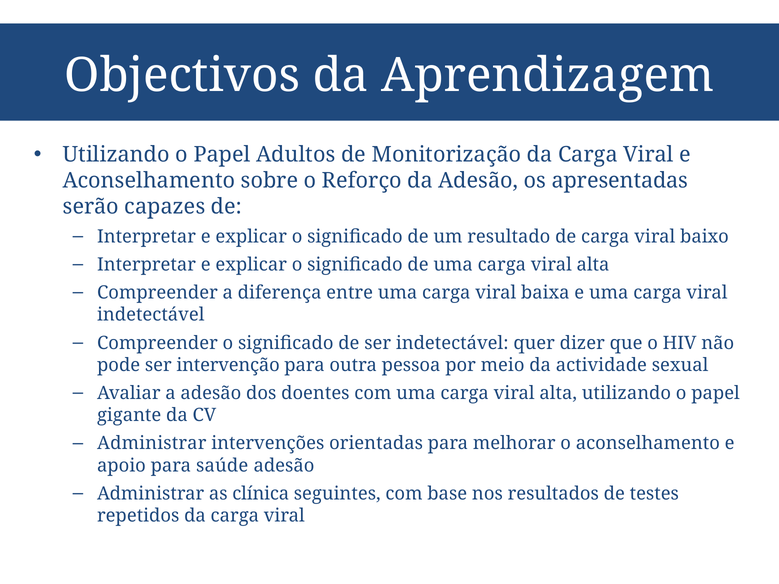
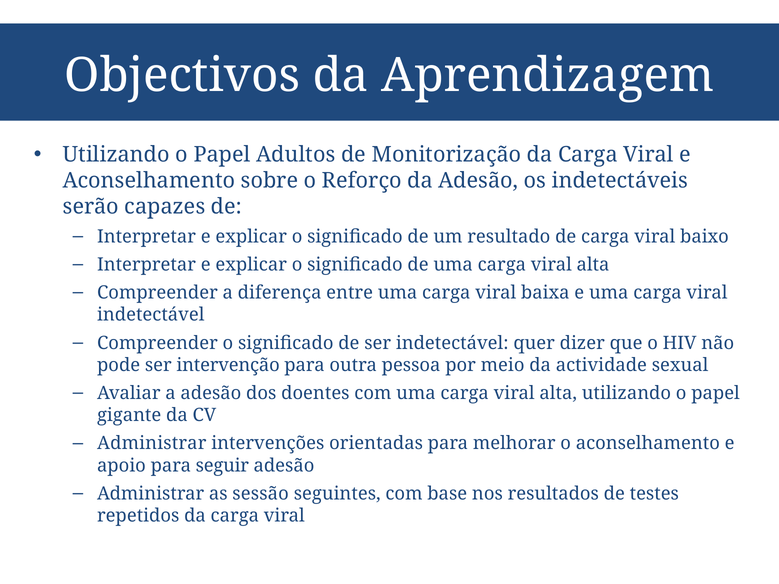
apresentadas: apresentadas -> indetectáveis (620, 181)
saúde: saúde -> seguir (222, 466)
clínica: clínica -> sessão (261, 494)
